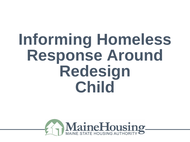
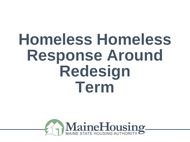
Informing: Informing -> Homeless (55, 40)
Child: Child -> Term (95, 88)
